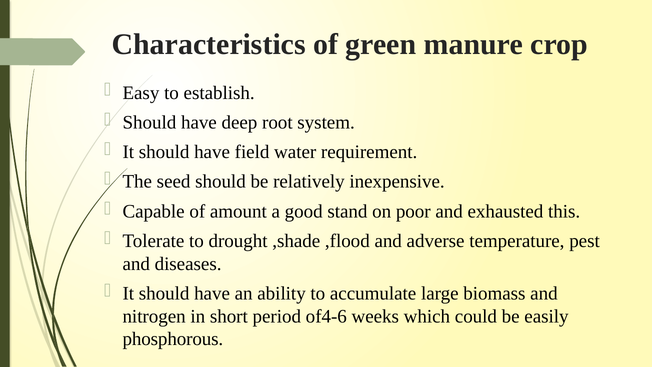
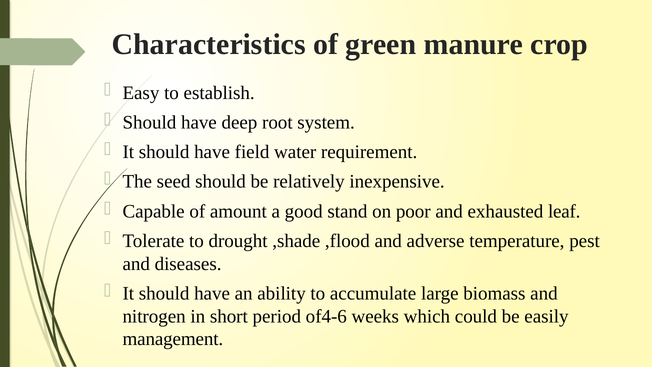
this: this -> leaf (564, 211)
phosphorous: phosphorous -> management (173, 339)
